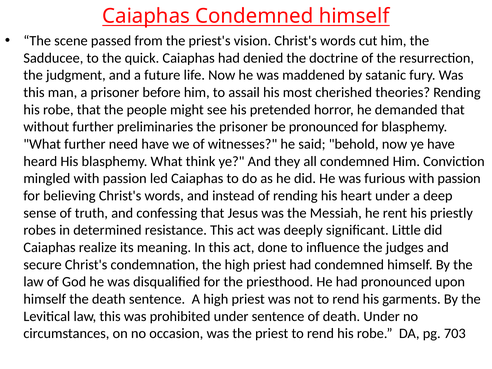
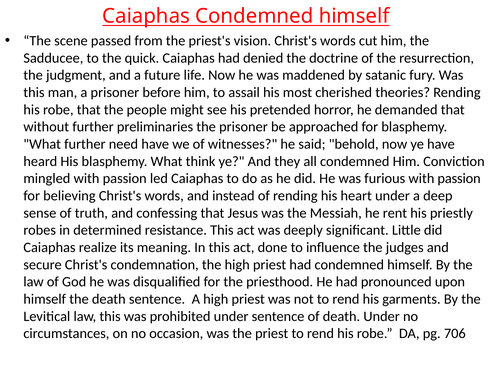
be pronounced: pronounced -> approached (324, 127)
703: 703 -> 706 (455, 334)
